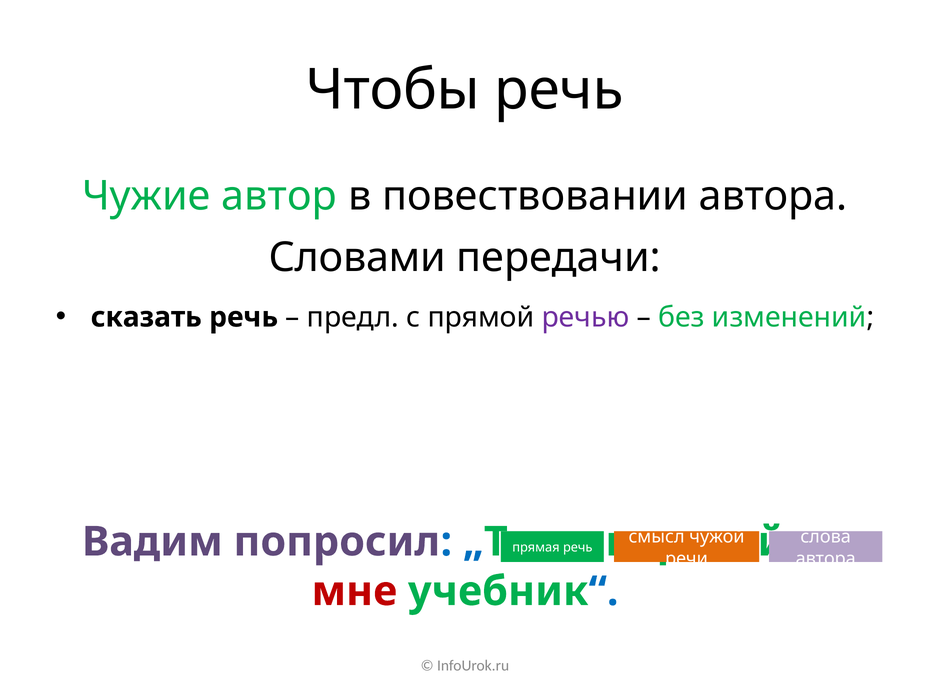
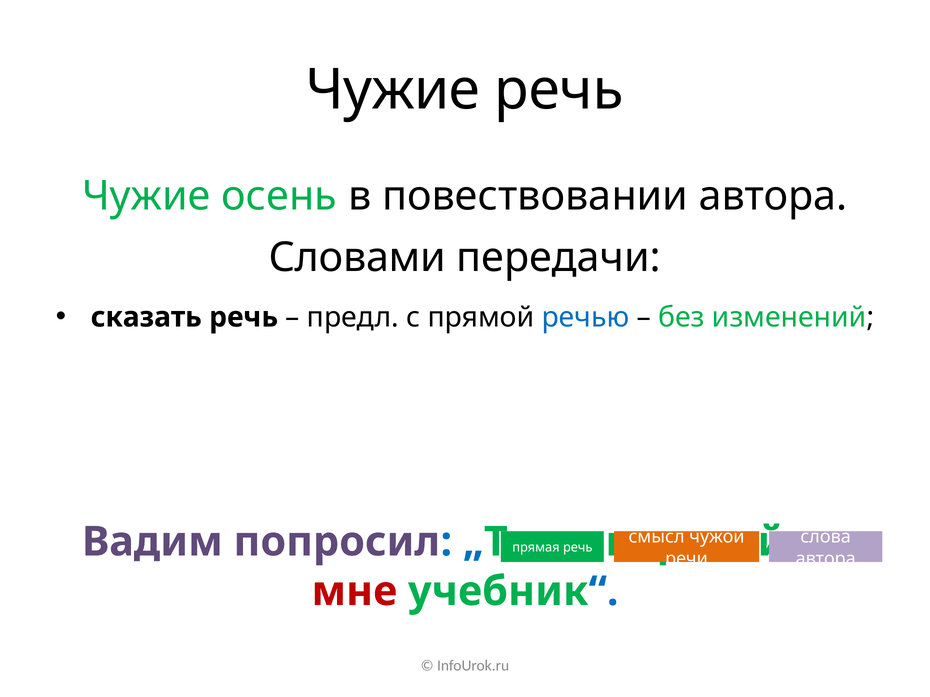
Чтобы: Чтобы -> Чужие (393, 90)
автор: автор -> осень (279, 196)
речью colour: purple -> blue (585, 317)
